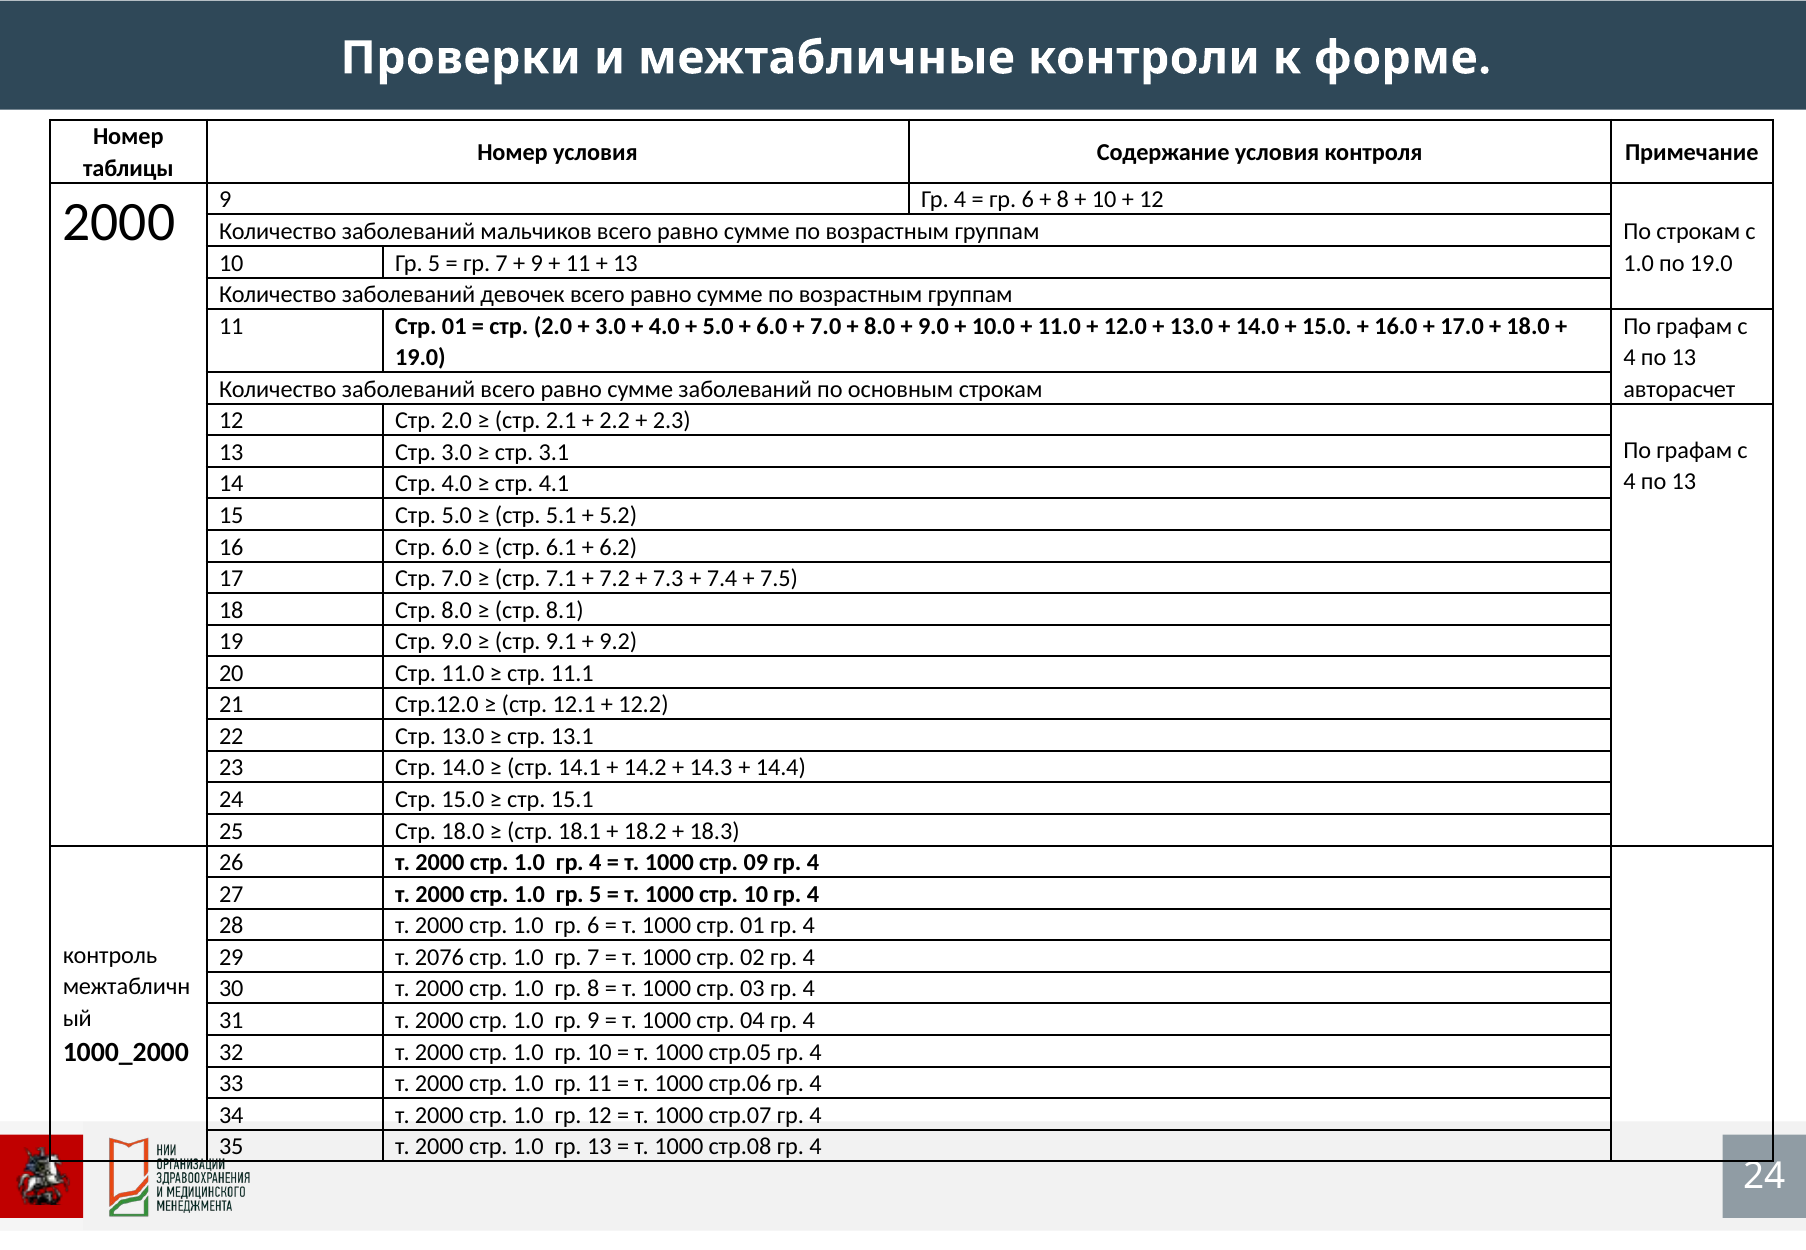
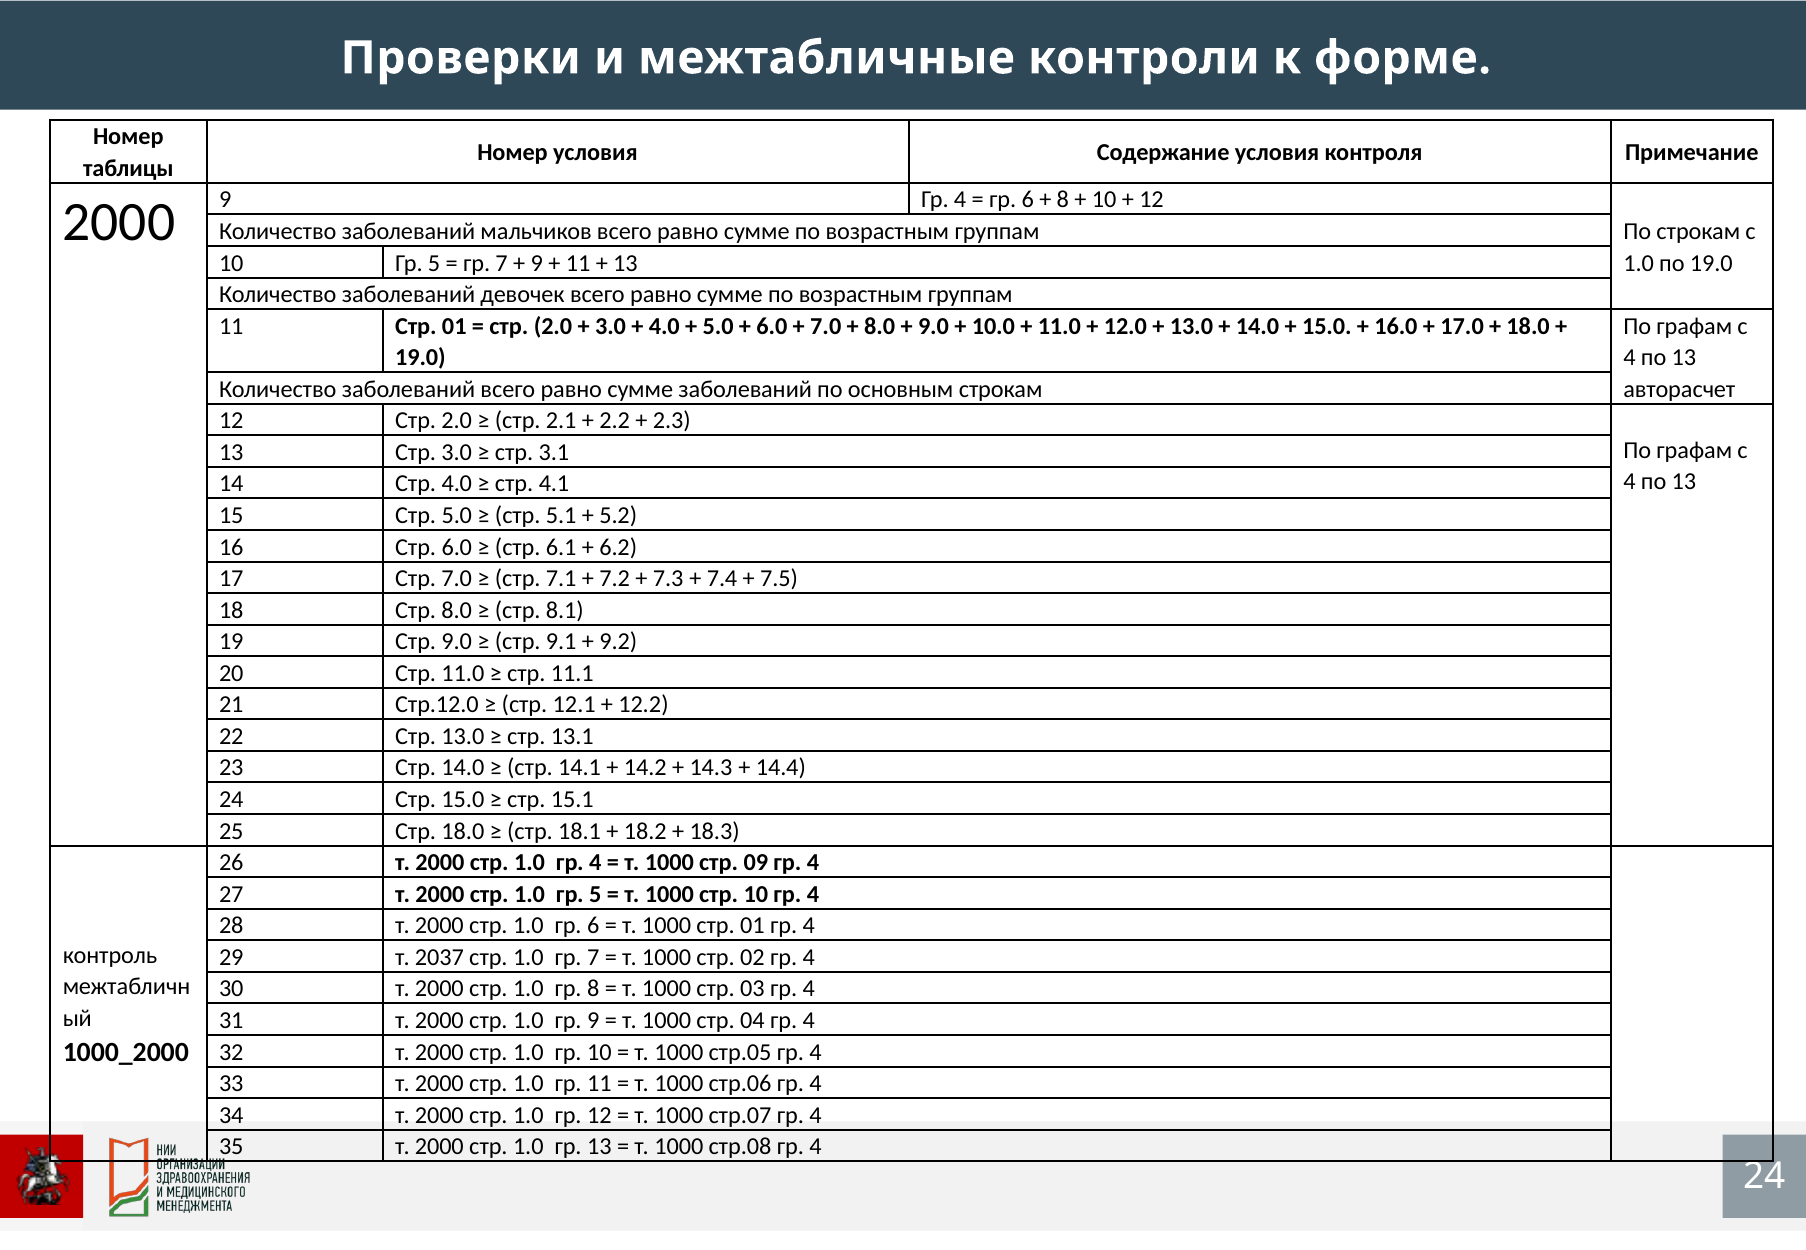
2076: 2076 -> 2037 (439, 958)
